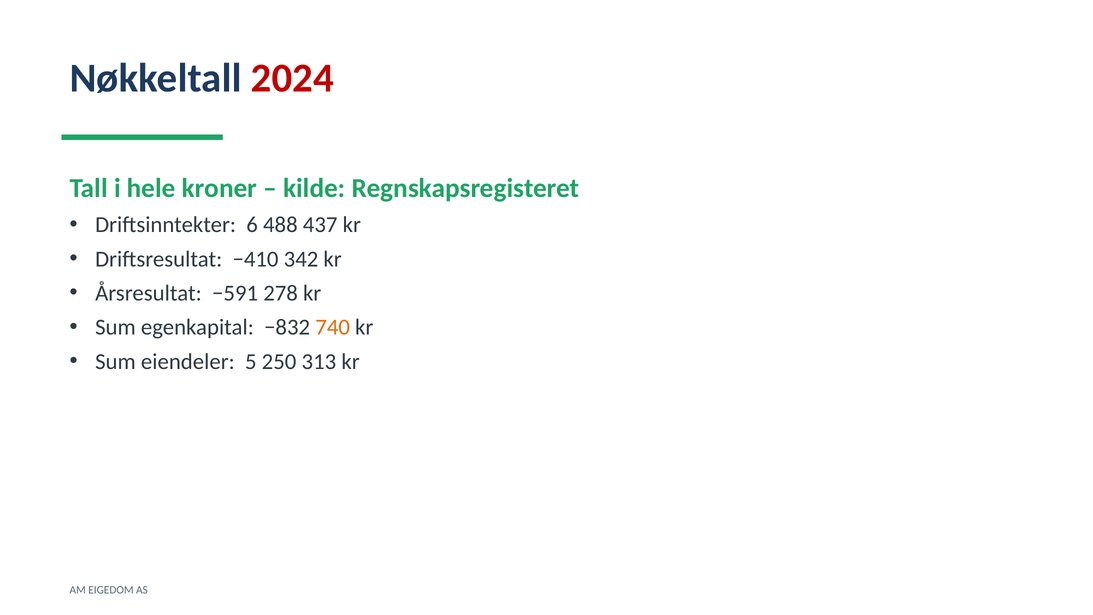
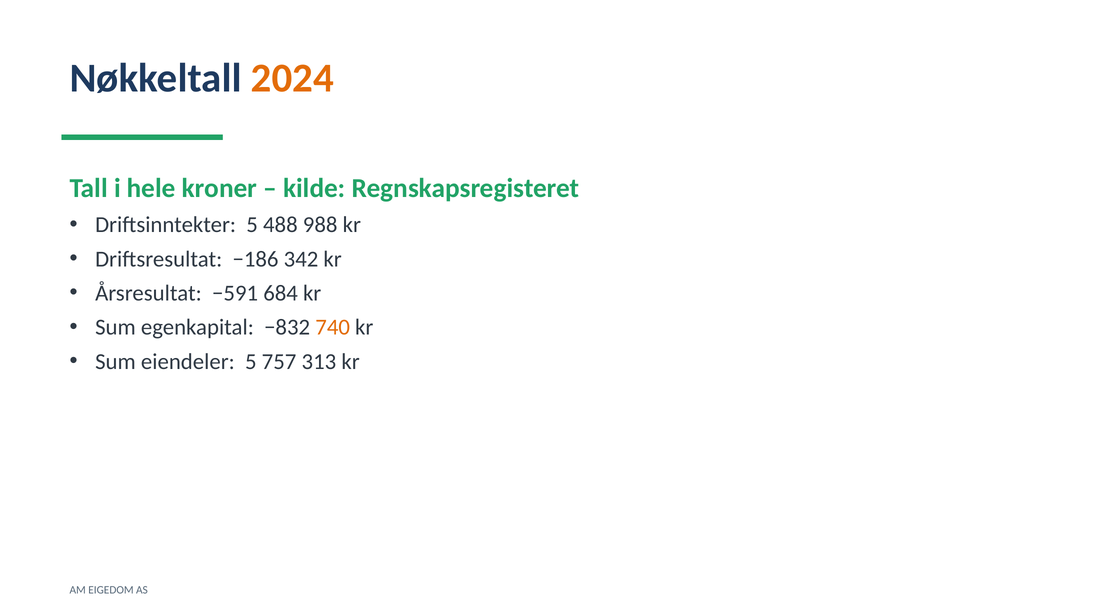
2024 colour: red -> orange (292, 78)
Driftsinntekter 6: 6 -> 5 (252, 225)
437: 437 -> 988 (320, 225)
−410: −410 -> −186 (256, 259)
278: 278 -> 684 (281, 293)
250: 250 -> 757 (279, 361)
